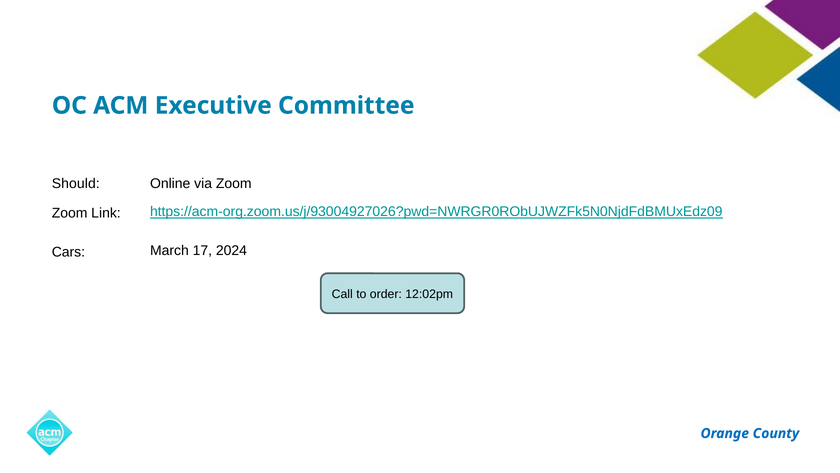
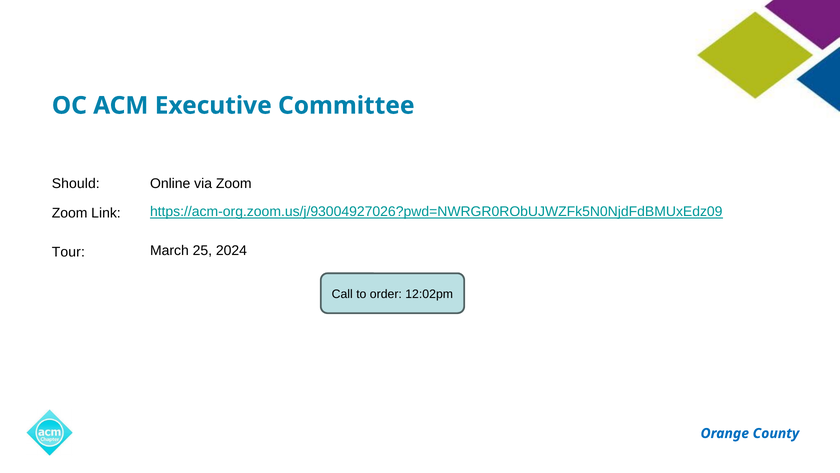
Cars: Cars -> Tour (68, 252)
17: 17 -> 25 (202, 250)
